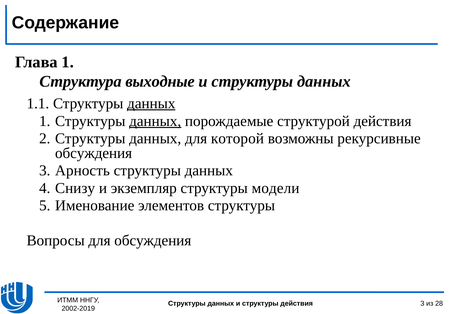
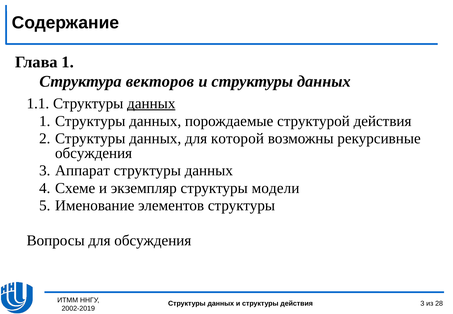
выходные: выходные -> векторов (160, 82)
данных underline: present -> none (155, 121)
Арность: Арность -> Аппарат (82, 170)
Снизу: Снизу -> Схеме (75, 188)
